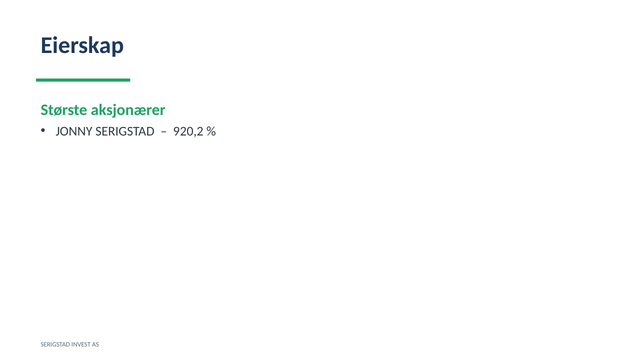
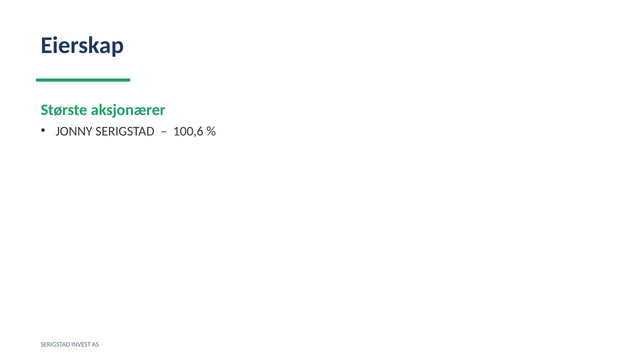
920,2: 920,2 -> 100,6 (188, 131)
